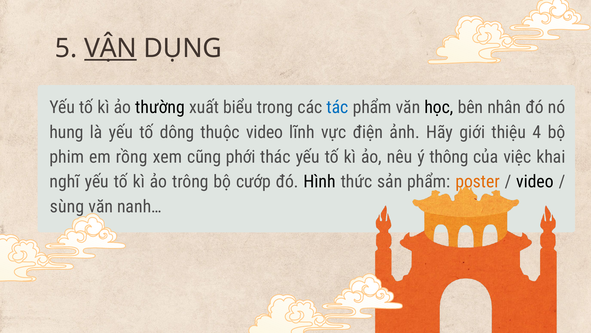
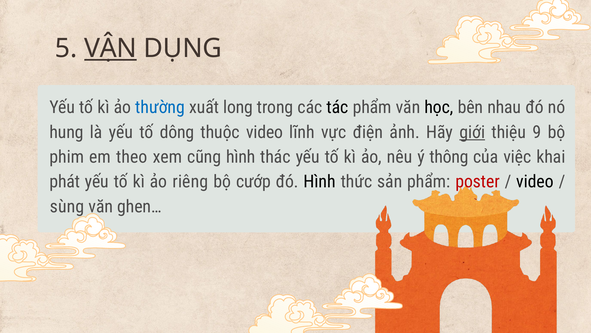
thường colour: black -> blue (160, 107)
biểu: biểu -> long (238, 107)
tác colour: blue -> black (338, 107)
nhân: nhân -> nhau (504, 107)
giới underline: none -> present (472, 132)
4: 4 -> 9 (537, 132)
rồng: rồng -> theo (132, 157)
cũng phới: phới -> hình (241, 157)
nghĩ: nghĩ -> phát (65, 181)
trông: trông -> riêng (190, 181)
poster colour: orange -> red (478, 181)
nanh…: nanh… -> ghen… (139, 206)
